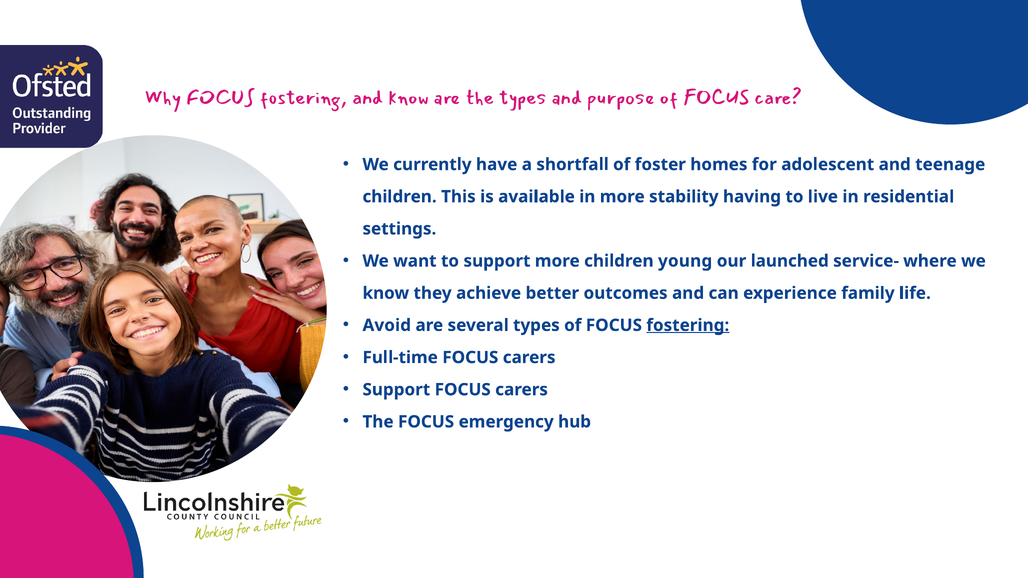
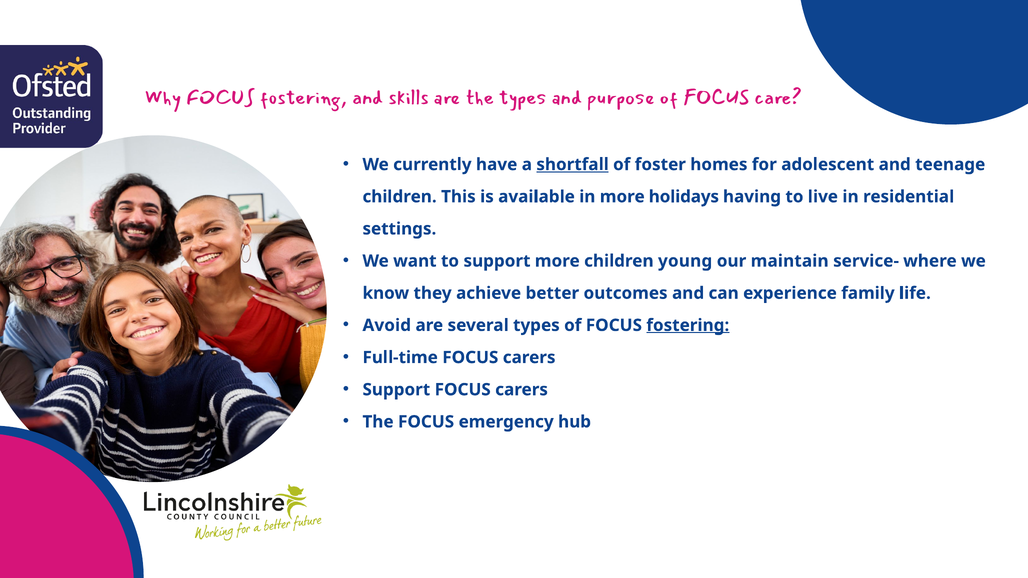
and know: know -> skills (409, 98)
shortfall underline: none -> present (573, 165)
stability: stability -> holidays (684, 197)
launched: launched -> maintain (790, 261)
